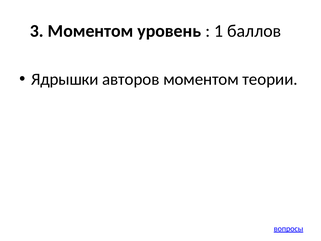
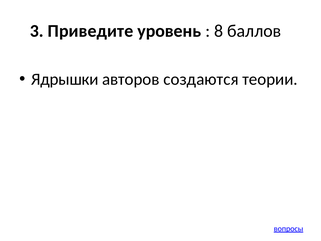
3 Моментом: Моментом -> Приведите (90, 31)
1: 1 -> 8 (219, 31)
авторов моментом: моментом -> создаются (201, 79)
